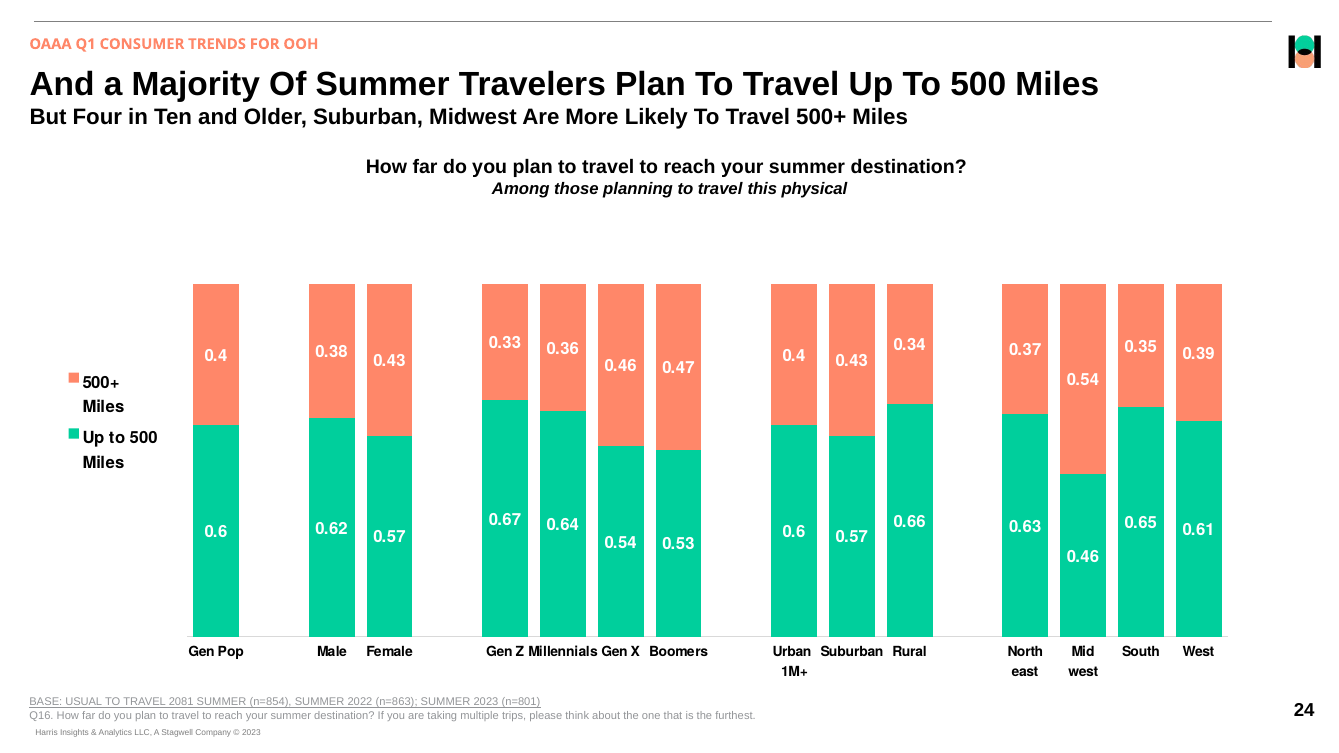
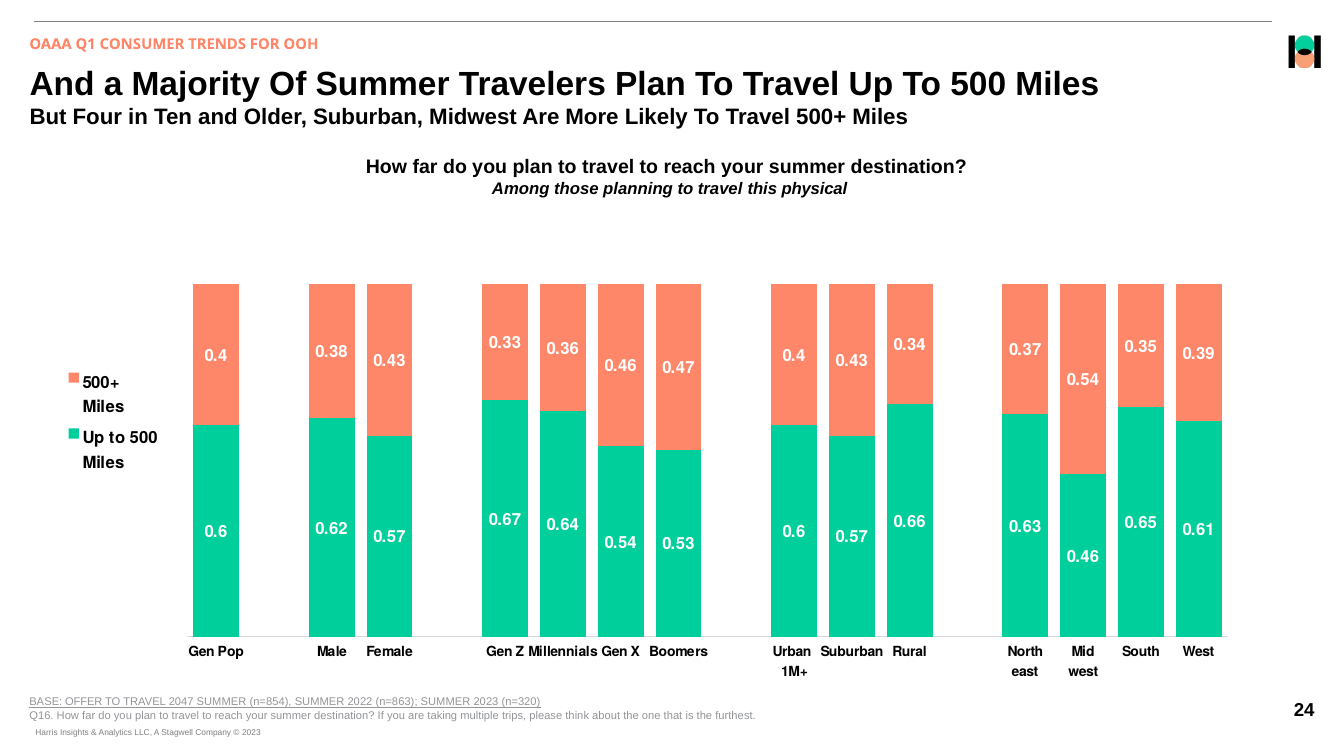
USUAL: USUAL -> OFFER (84, 702)
2081: 2081 -> 2047 (181, 702)
n=801: n=801 -> n=320 (521, 702)
